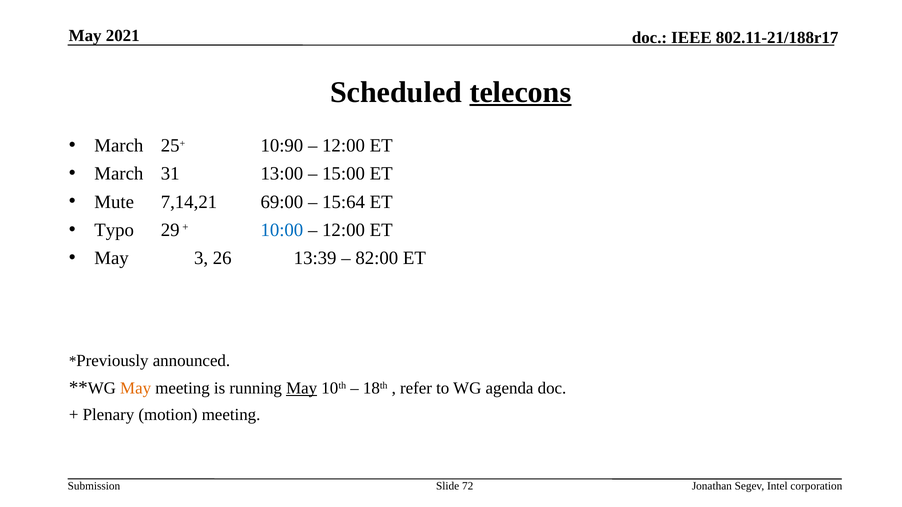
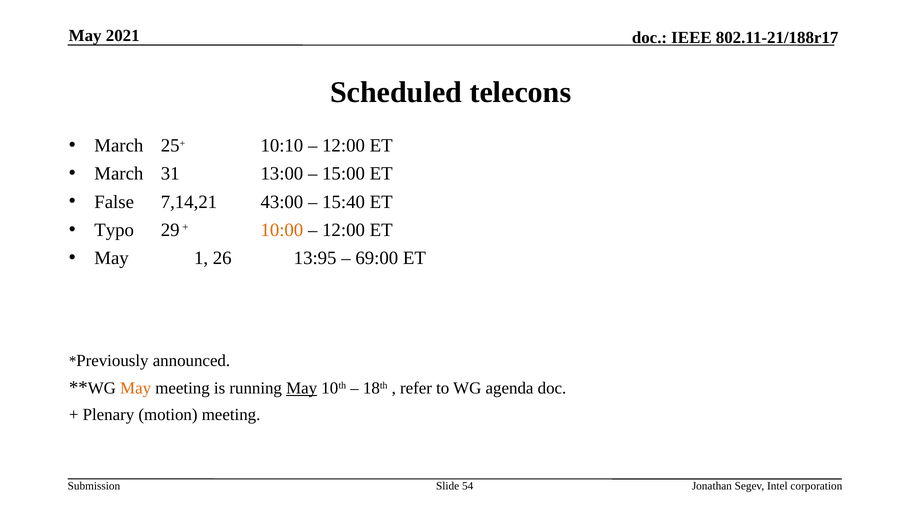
telecons underline: present -> none (520, 92)
10:90: 10:90 -> 10:10 (282, 146)
Mute: Mute -> False (114, 202)
69:00: 69:00 -> 43:00 (282, 202)
15:64: 15:64 -> 15:40 (344, 202)
10:00 colour: blue -> orange (282, 230)
3: 3 -> 1 (201, 258)
13:39: 13:39 -> 13:95 (315, 258)
82:00: 82:00 -> 69:00 (377, 258)
72: 72 -> 54 (468, 487)
